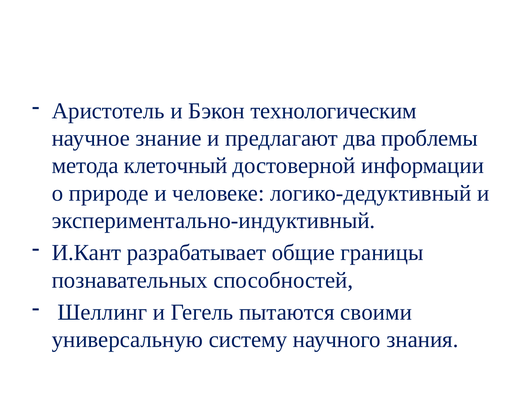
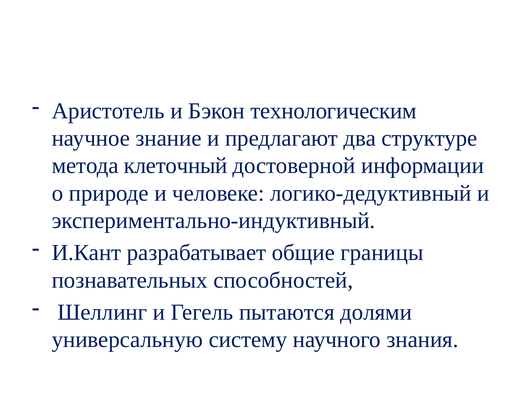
проблемы: проблемы -> структуре (429, 138)
своими: своими -> долями (376, 312)
